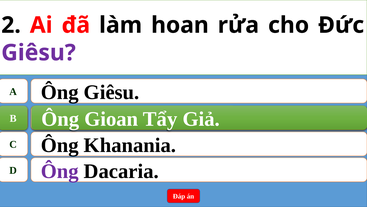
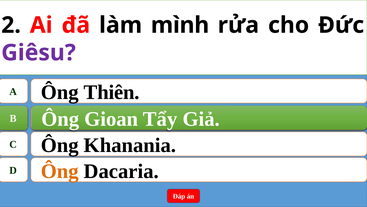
hoan: hoan -> mình (180, 25)
Ông Giêsu: Giêsu -> Thiên (112, 92)
Ông colour: purple -> orange (60, 171)
